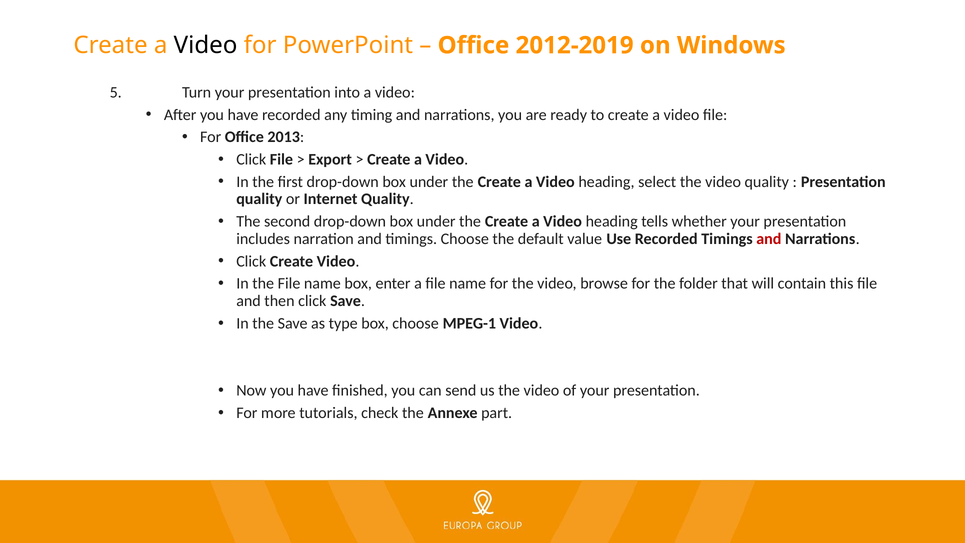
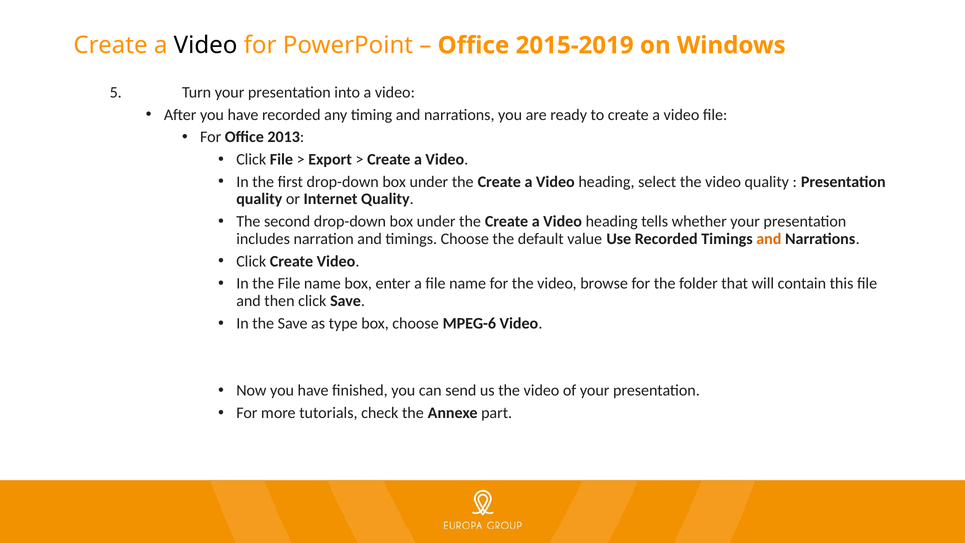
2012-2019: 2012-2019 -> 2015-2019 (575, 45)
and colour: red -> orange (769, 239)
MPEG-1: MPEG-1 -> MPEG-6 (469, 323)
